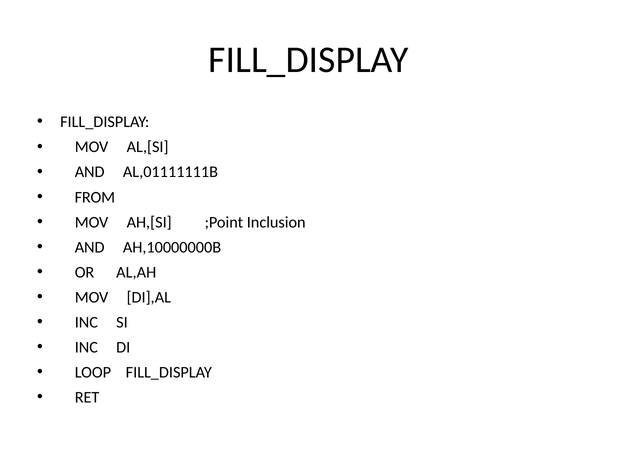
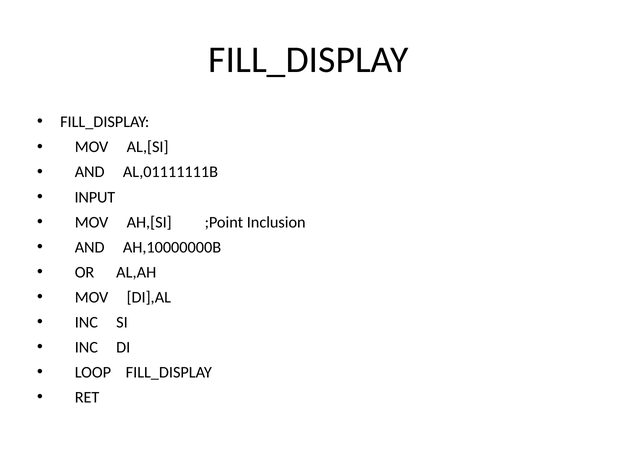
FROM: FROM -> INPUT (95, 197)
